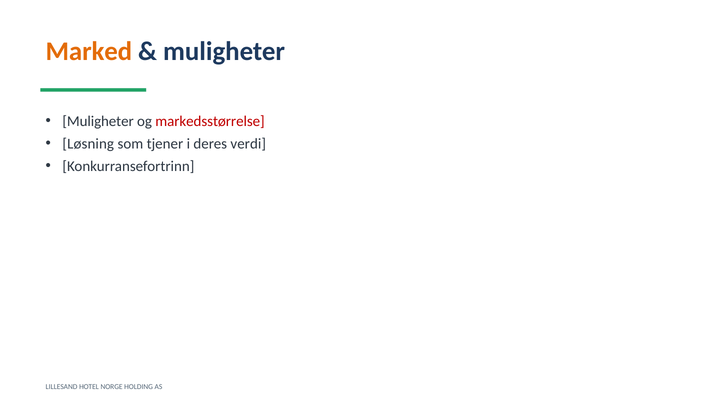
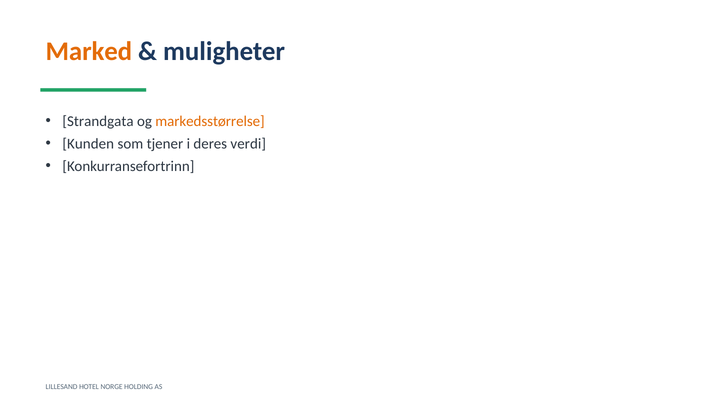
Muligheter: Muligheter -> Strandgata (98, 121)
markedsstørrelse colour: red -> orange (210, 121)
Løsning: Løsning -> Kunden (88, 144)
